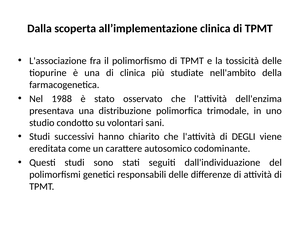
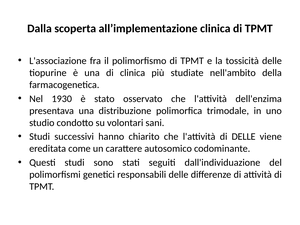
1988: 1988 -> 1930 (62, 99)
di DEGLI: DEGLI -> DELLE (244, 137)
